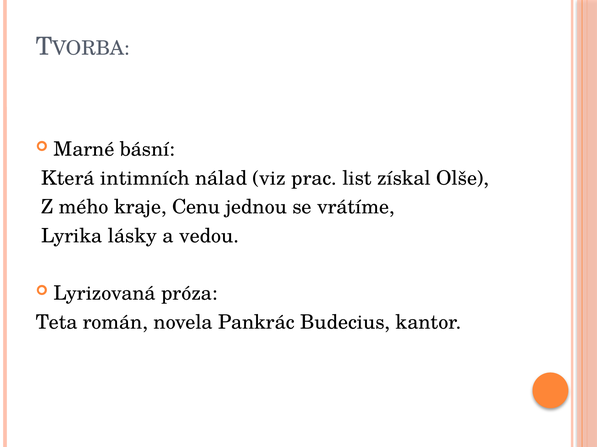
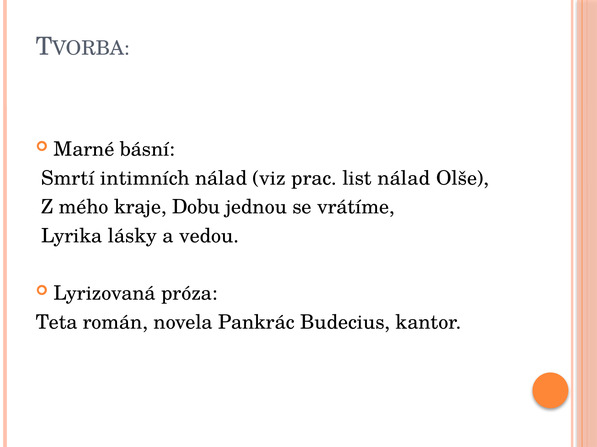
Která: Která -> Smrtí (68, 178)
list získal: získal -> nálad (404, 178)
Cenu: Cenu -> Dobu (196, 207)
